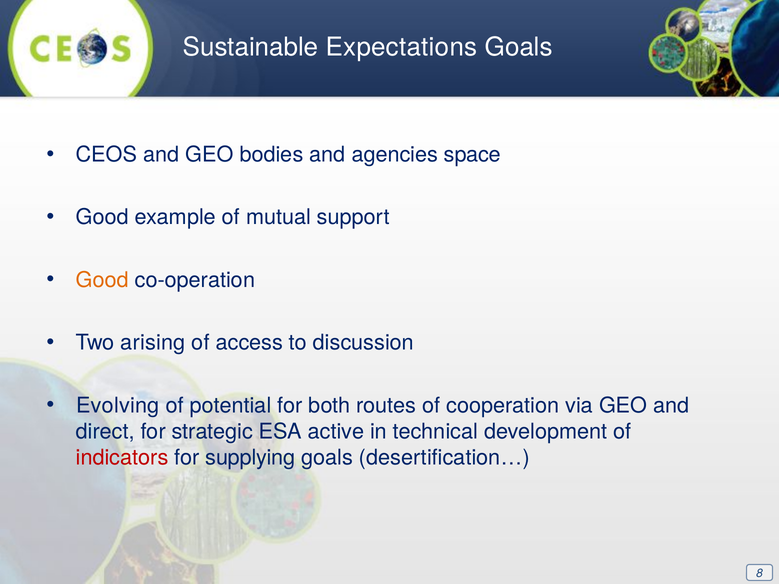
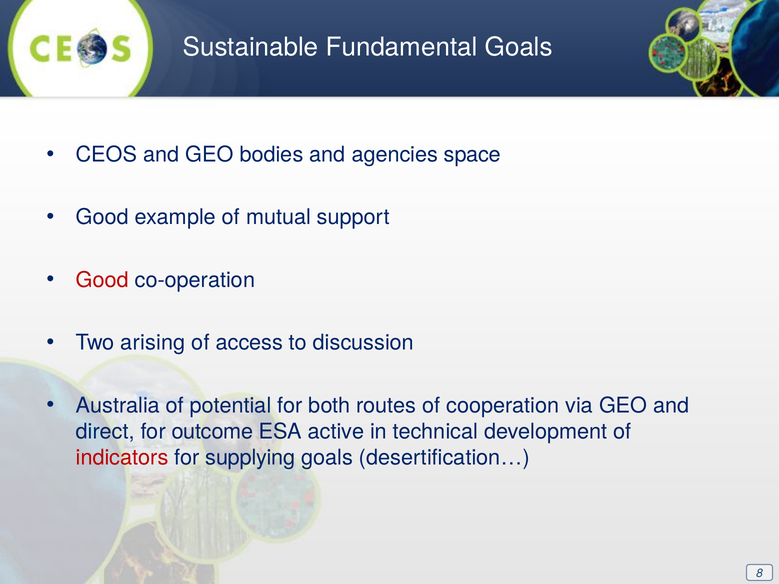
Expectations: Expectations -> Fundamental (402, 47)
Good colour: orange -> red (102, 280)
Evolving: Evolving -> Australia (118, 406)
strategic: strategic -> outcome (212, 432)
